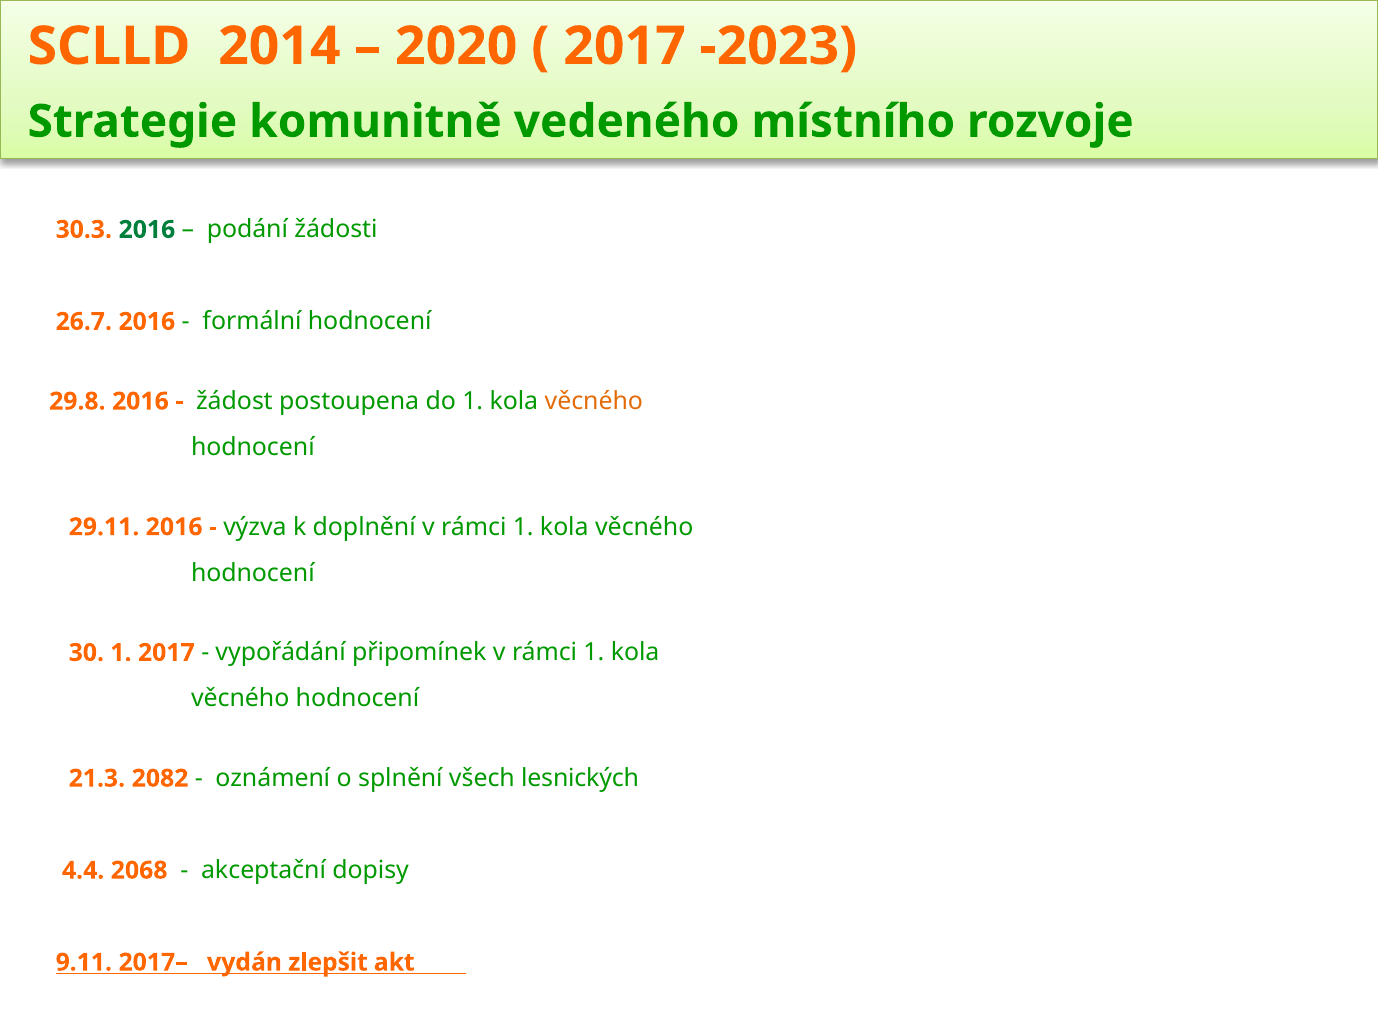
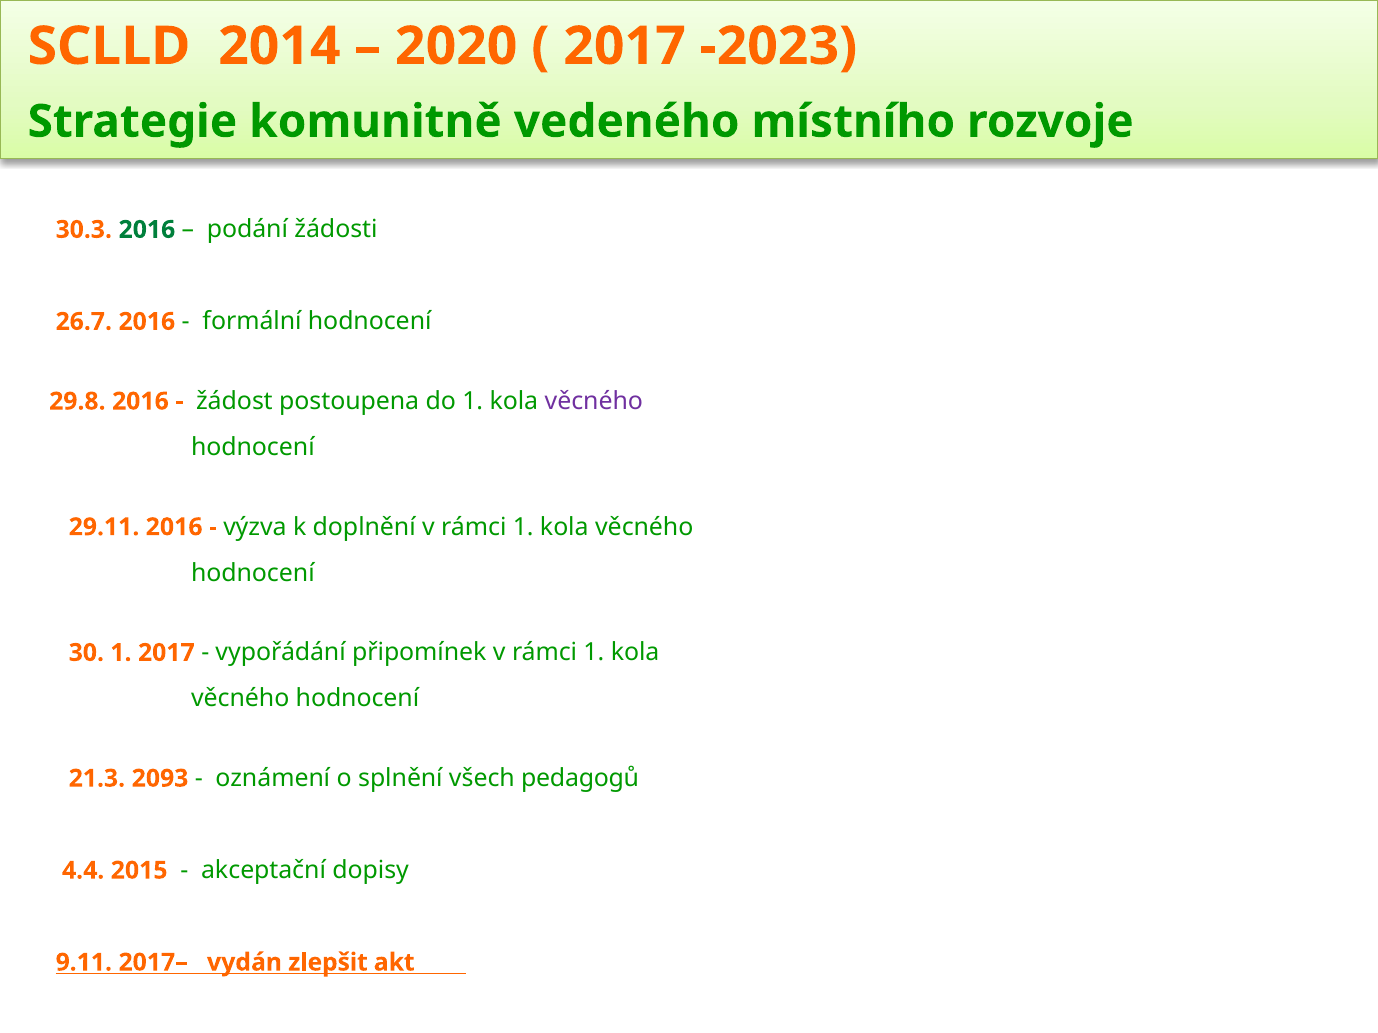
věcného colour: orange -> purple (594, 401)
2082: 2082 -> 2093 (160, 779)
lesnických: lesnických -> pedagogů (580, 779)
2068: 2068 -> 2015 (139, 871)
